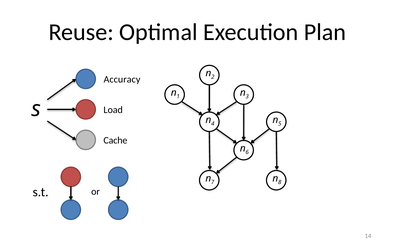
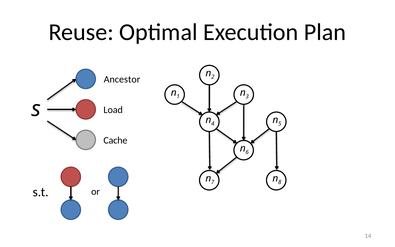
Accuracy: Accuracy -> Ancestor (122, 79)
